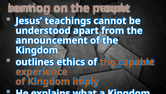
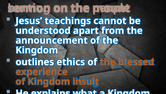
capable: capable -> blessed (136, 62)
imply: imply -> insult (86, 81)
